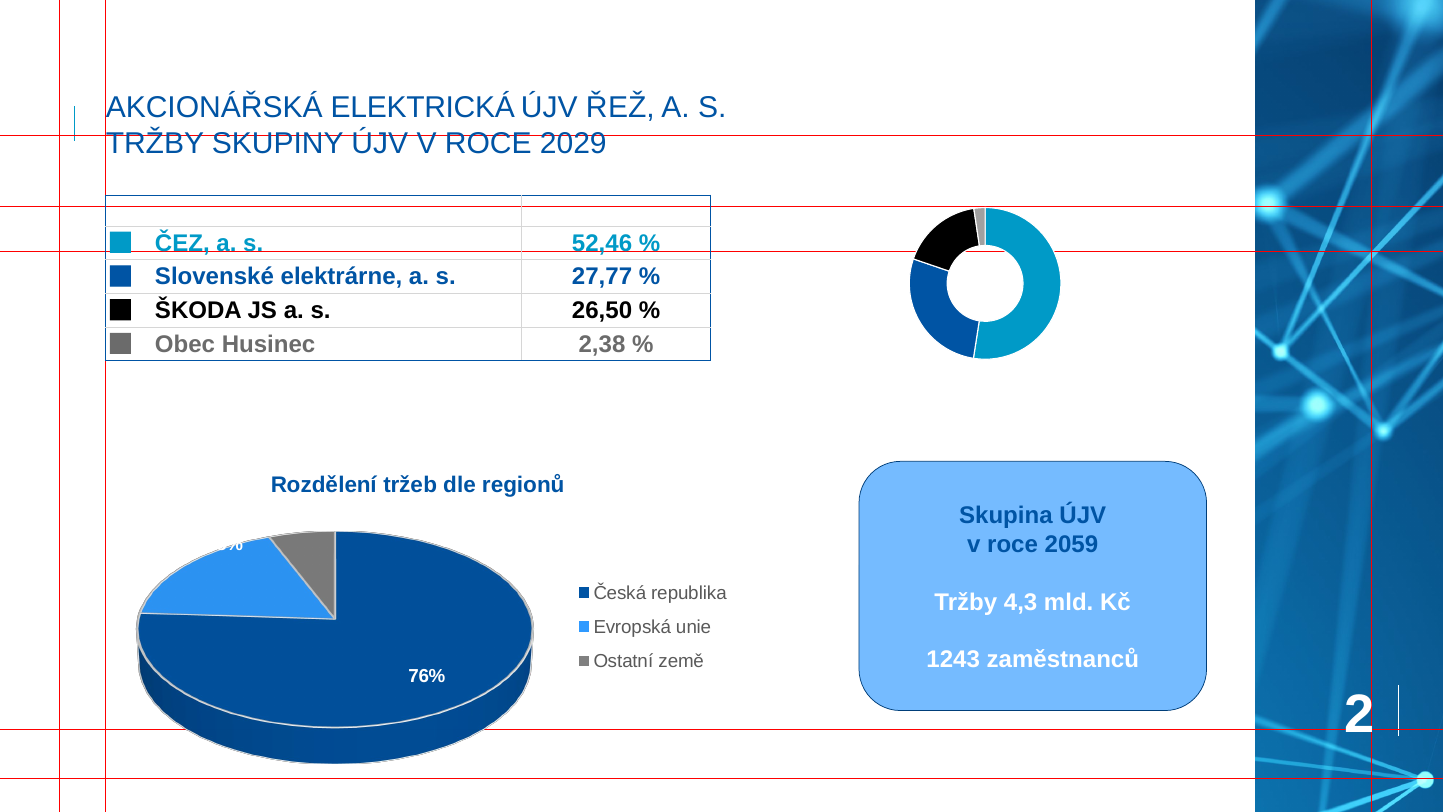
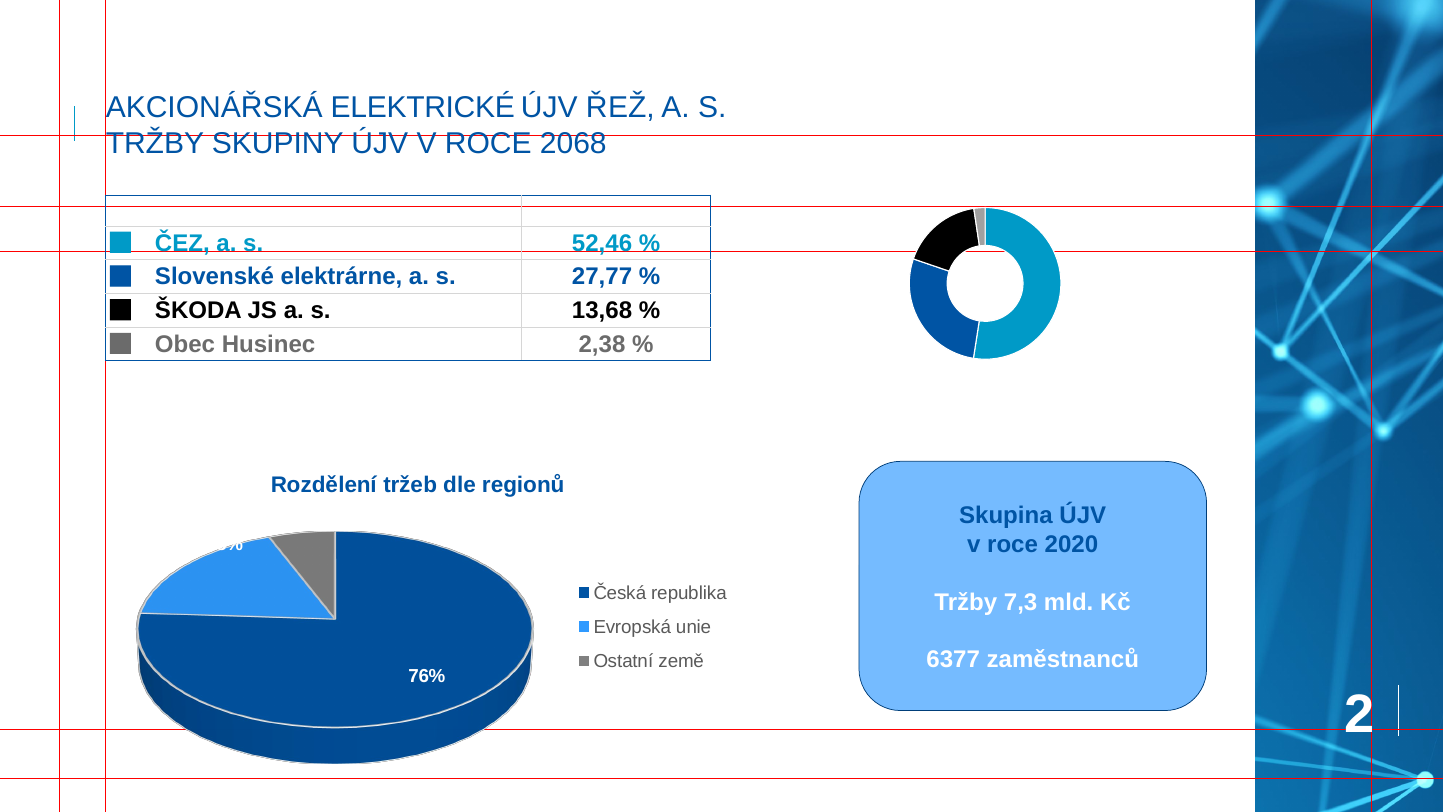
ELEKTRICKÁ: ELEKTRICKÁ -> ELEKTRICKÉ (423, 108)
2029: 2029 -> 2068 (573, 144)
26,50: 26,50 -> 13,68 (602, 310)
2059: 2059 -> 2020 (1071, 544)
4,3: 4,3 -> 7,3 (1021, 602)
1243: 1243 -> 6377 (953, 660)
